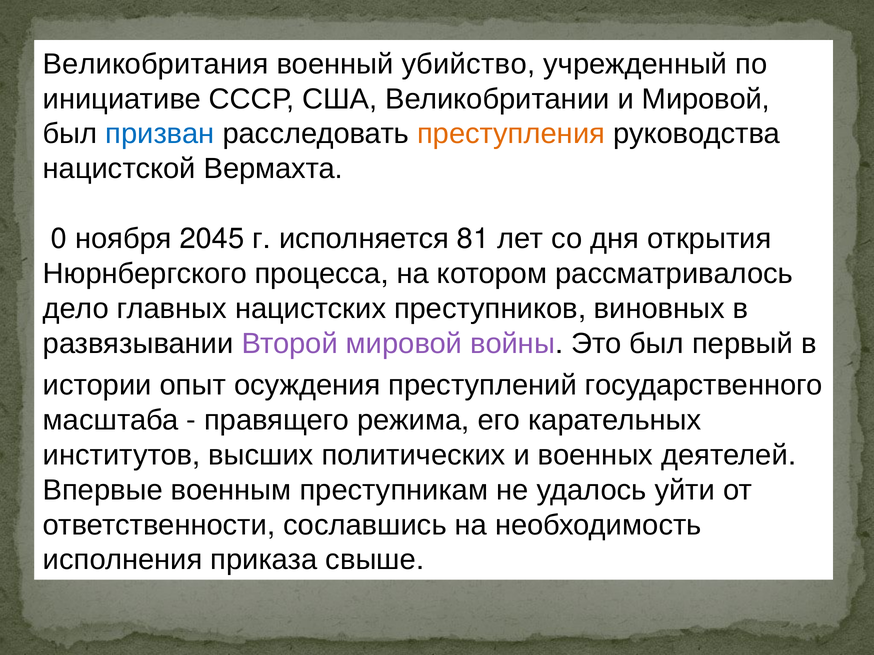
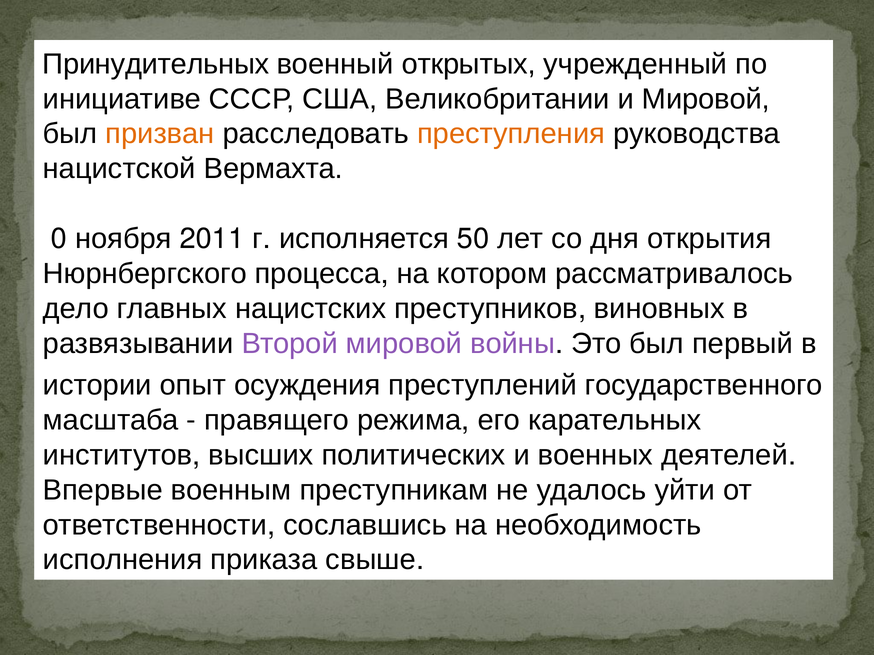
Великобритания: Великобритания -> Принудительных (156, 64)
убийство: убийство -> открытых (469, 64)
призван colour: blue -> orange (160, 134)
2045: 2045 -> 2011 (212, 239)
81: 81 -> 50 (473, 239)
